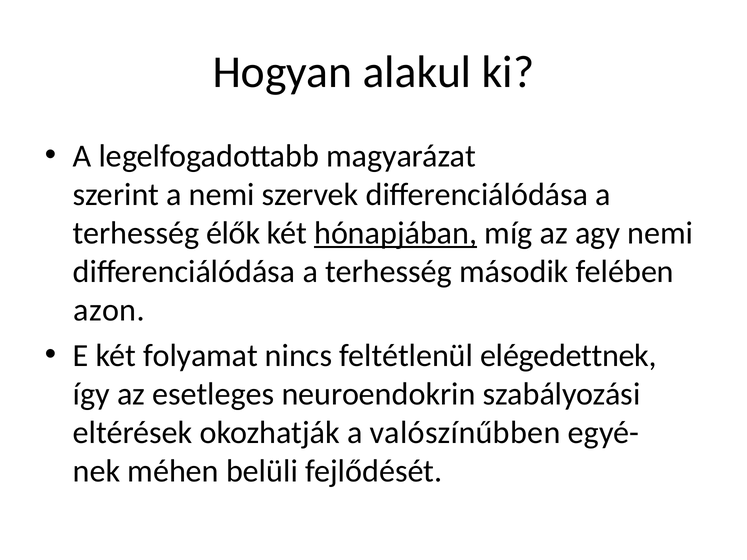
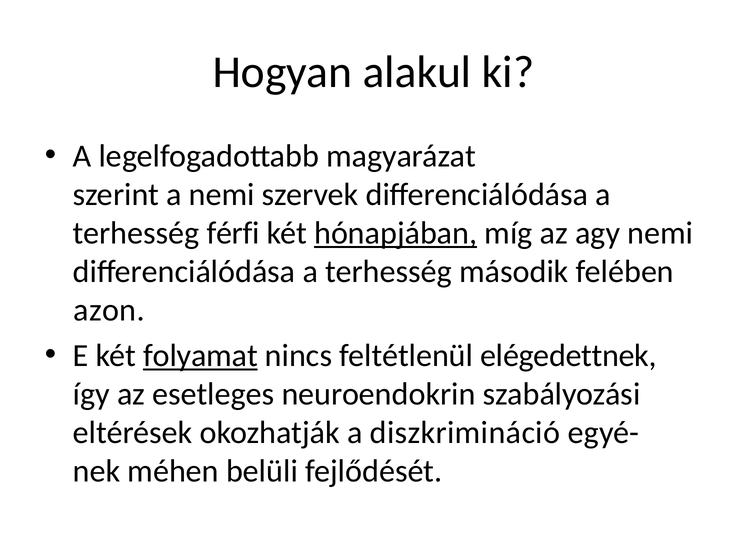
élők: élők -> férfi (233, 233)
folyamat underline: none -> present (200, 356)
valószínűbben: valószínűbben -> diszkrimináció (465, 433)
